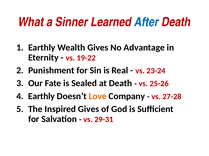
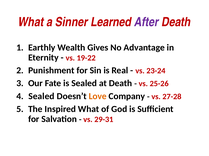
After colour: blue -> purple (146, 22)
Earthly: Earthly -> Sealed (41, 97)
Inspired Gives: Gives -> What (89, 110)
